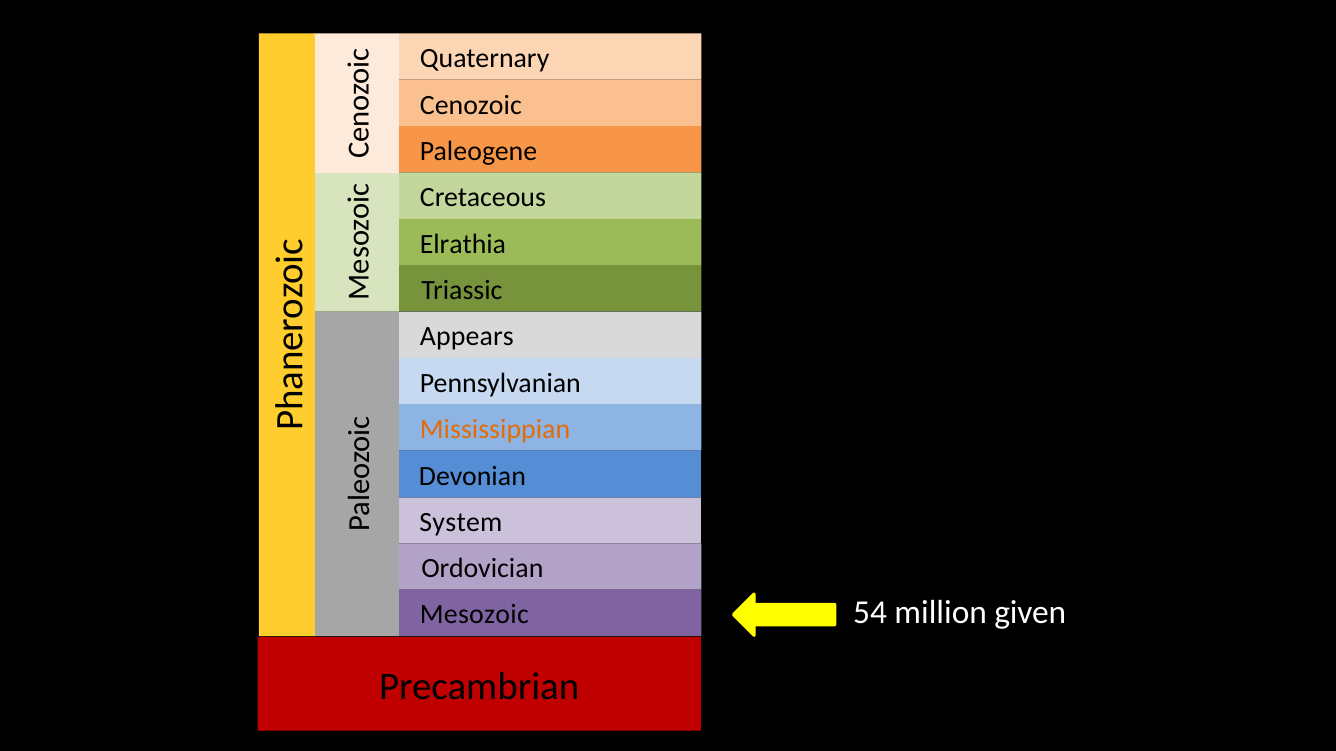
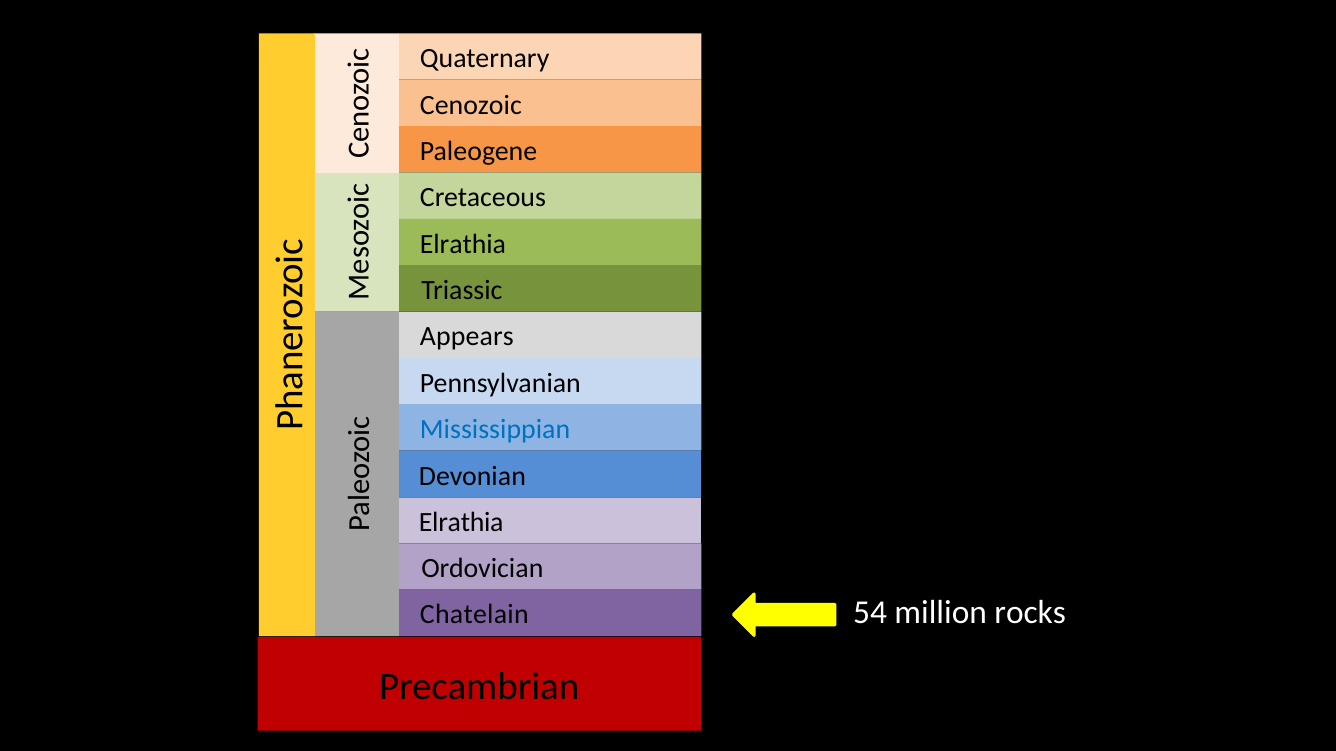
Mississippian colour: orange -> blue (495, 430)
System: System -> Elrathia (461, 523)
given: given -> rocks (1030, 613)
Mesozoic: Mesozoic -> Chatelain (474, 615)
